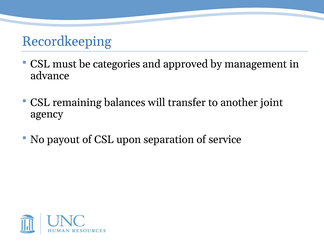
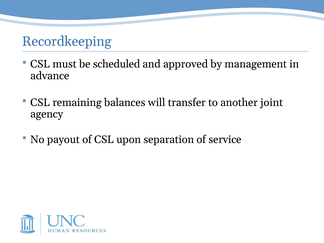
categories: categories -> scheduled (117, 64)
